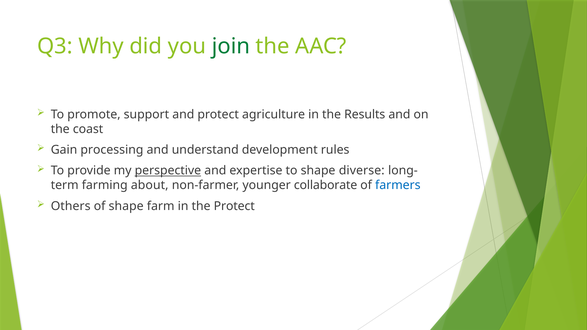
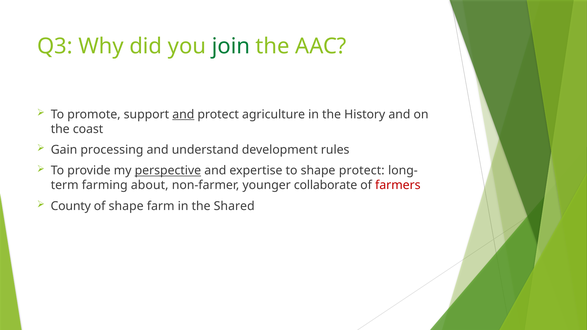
and underline: none -> present (183, 114)
Results: Results -> History (365, 114)
shape diverse: diverse -> protect (362, 171)
farmers colour: blue -> red (398, 185)
Others: Others -> County (71, 206)
the Protect: Protect -> Shared (234, 206)
